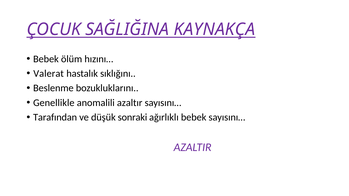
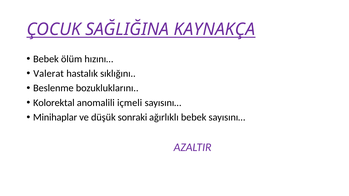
Genellikle: Genellikle -> Kolorektal (54, 103)
azaltır: azaltır -> içmeli (130, 103)
Tarafından: Tarafından -> Minihaplar (55, 118)
